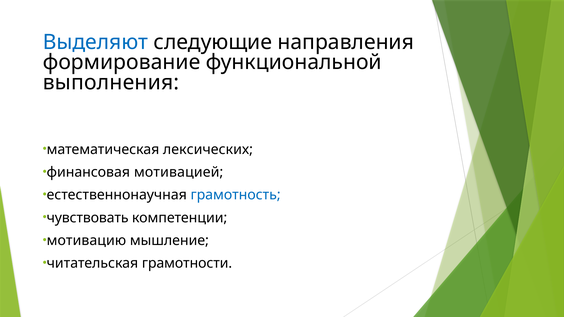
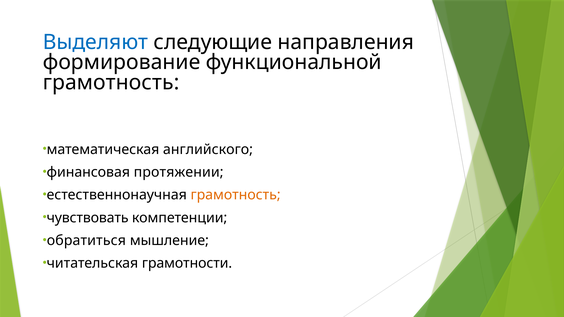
выполнения: выполнения -> грамотность (111, 83)
лексических: лексических -> английского (208, 150)
мотивацией: мотивацией -> протяжении (179, 172)
грамотность colour: blue -> orange (236, 195)
мотивацию: мотивацию -> обратиться (86, 241)
